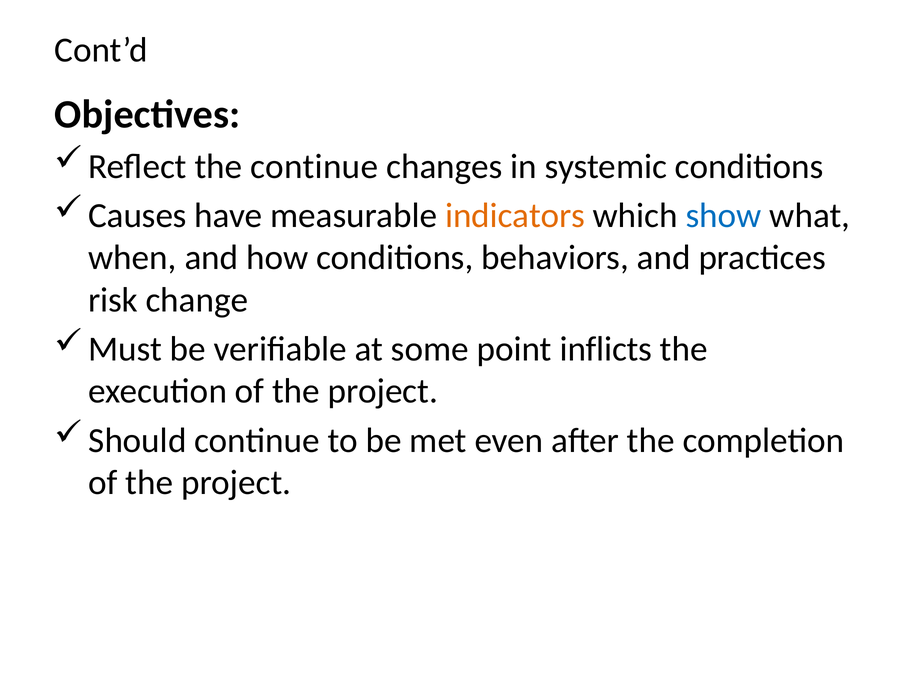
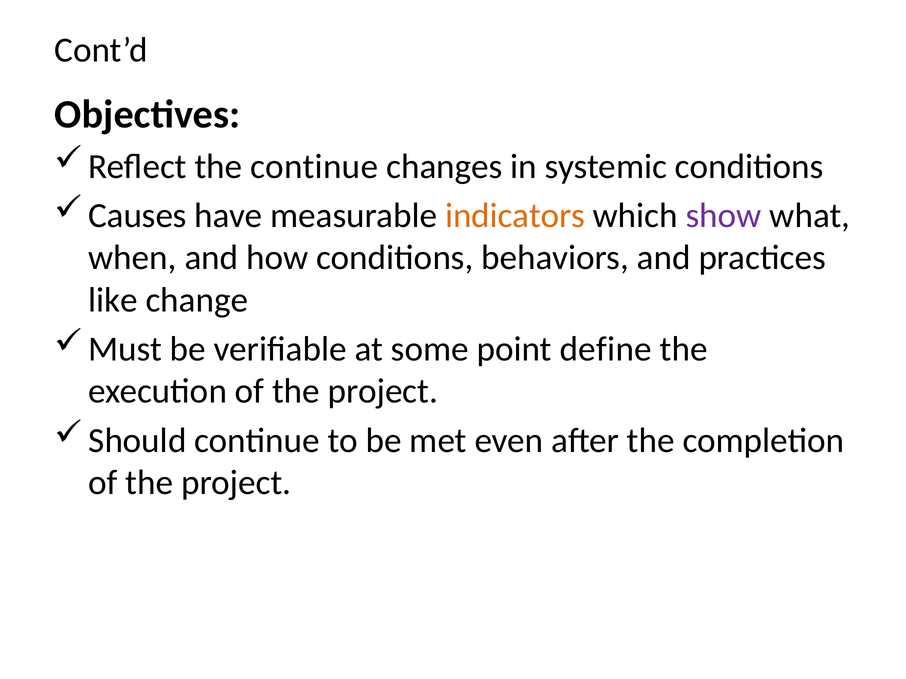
show colour: blue -> purple (724, 216)
risk: risk -> like (113, 300)
inflicts: inflicts -> define (606, 349)
